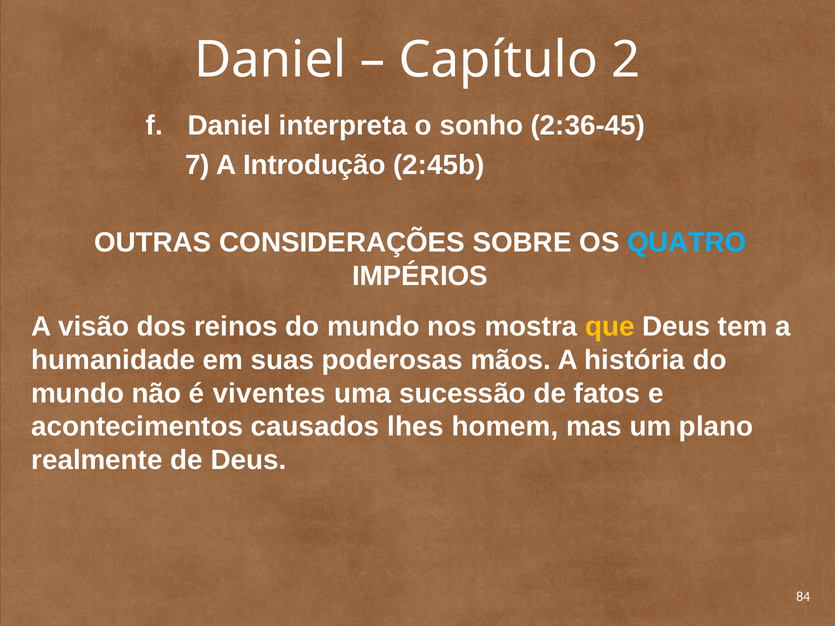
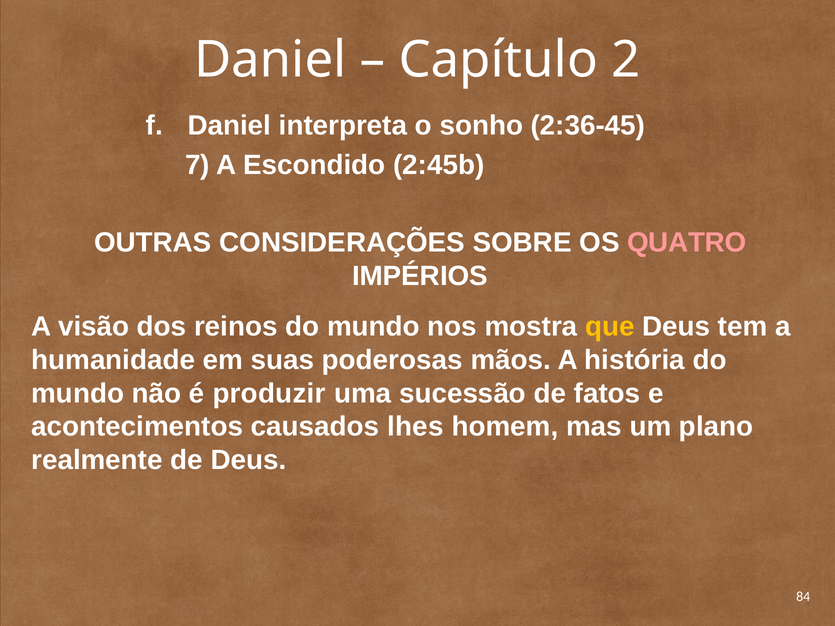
Introdução: Introdução -> Escondido (314, 165)
QUATRO colour: light blue -> pink (687, 243)
viventes: viventes -> produzir (269, 393)
